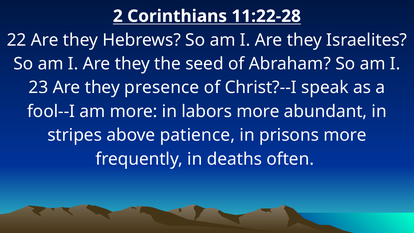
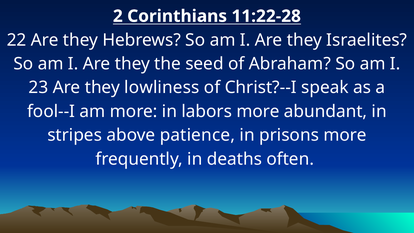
presence: presence -> lowliness (162, 88)
